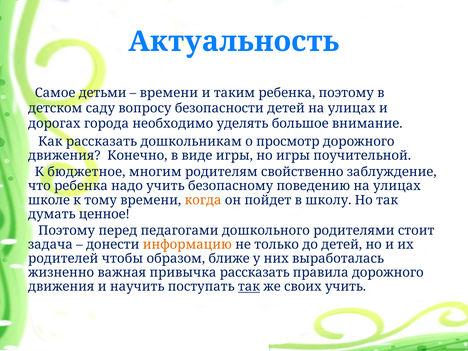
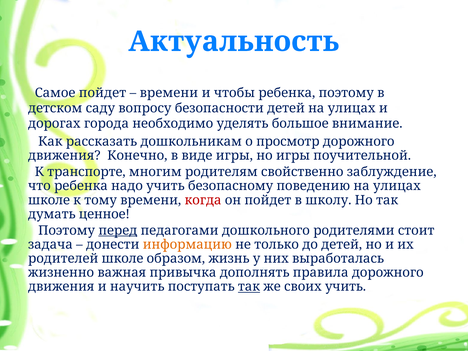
Самое детьми: детьми -> пойдет (102, 93)
таким: таким -> чтобы (234, 93)
бюджетное: бюджетное -> транспорте (86, 172)
когда colour: orange -> red (203, 200)
перед underline: none -> present (118, 230)
родителей чтобы: чтобы -> школе (123, 259)
ближе: ближе -> жизнь (229, 259)
привычка рассказать: рассказать -> дополнять (255, 273)
